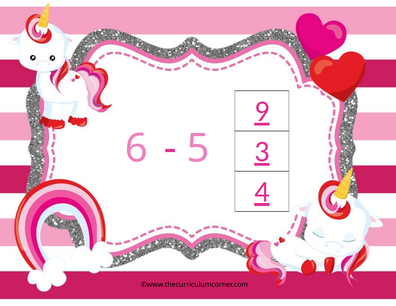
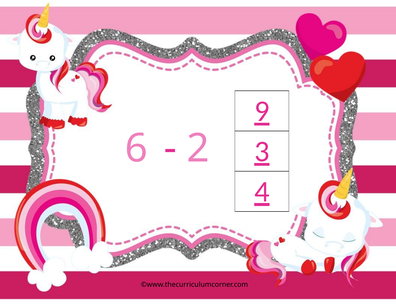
5: 5 -> 2 (198, 148)
